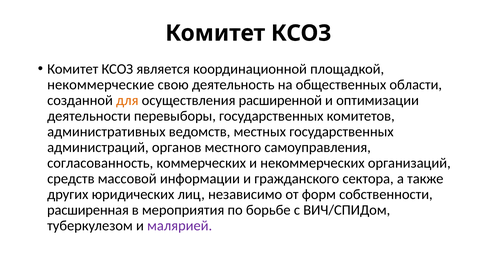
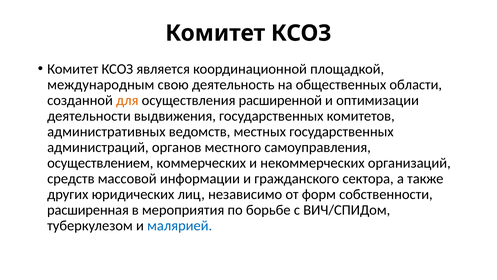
некоммерческие: некоммерческие -> международным (101, 85)
перевыборы: перевыборы -> выдвижения (175, 116)
согласованность: согласованность -> осуществлением (100, 163)
малярией colour: purple -> blue (180, 225)
